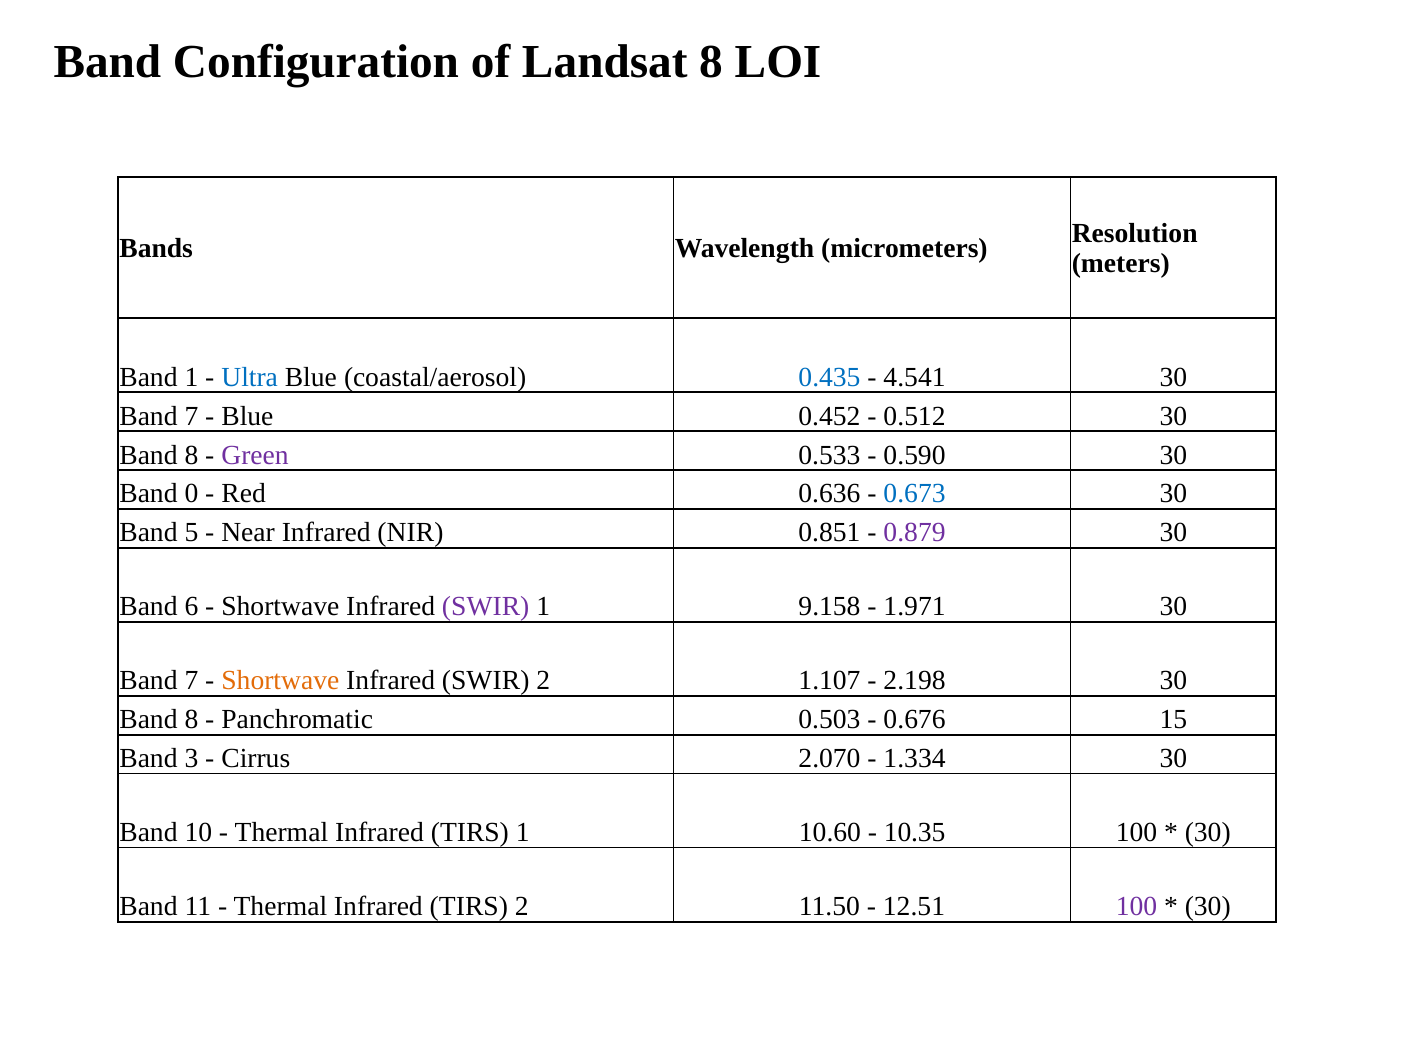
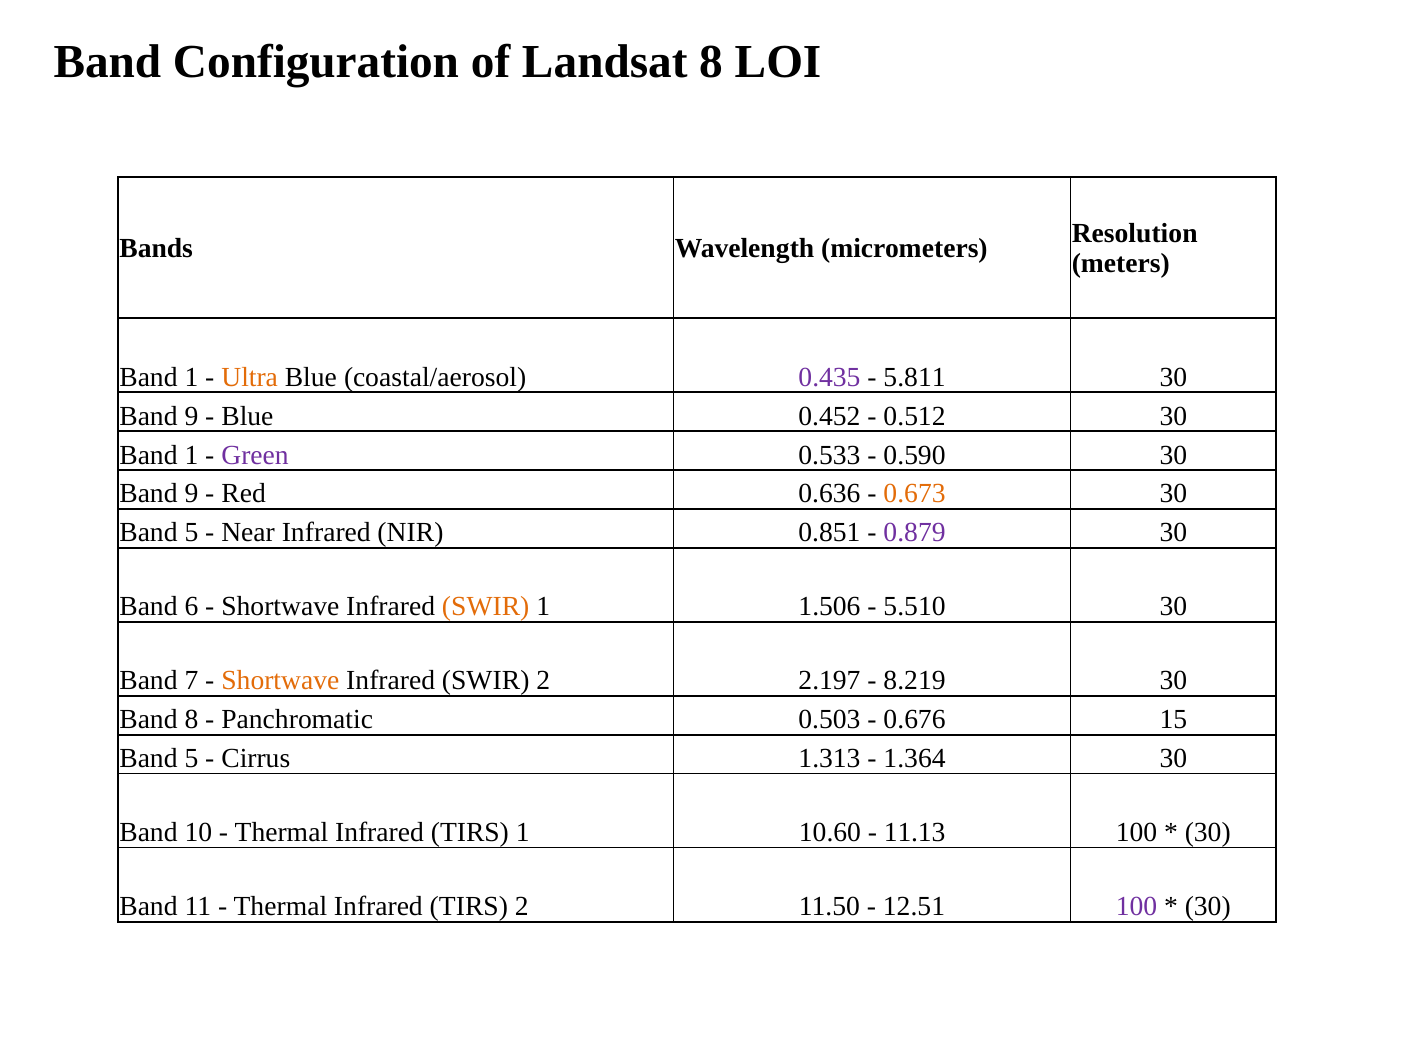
Ultra colour: blue -> orange (250, 377)
0.435 colour: blue -> purple (829, 377)
4.541: 4.541 -> 5.811 (915, 377)
7: 7 -> 9 (191, 416)
8: 8 -> 1 (191, 455)
0: 0 -> 9 (191, 494)
0.673 colour: blue -> orange (915, 494)
SWIR colour: purple -> orange (486, 606)
9.158: 9.158 -> 1.506 (829, 606)
1.971: 1.971 -> 5.510 (915, 606)
1.107: 1.107 -> 2.197 (829, 680)
2.198: 2.198 -> 8.219 (915, 680)
3: 3 -> 5 (191, 758)
2.070: 2.070 -> 1.313 (829, 758)
1.334: 1.334 -> 1.364 (915, 758)
10.35: 10.35 -> 11.13 (915, 832)
